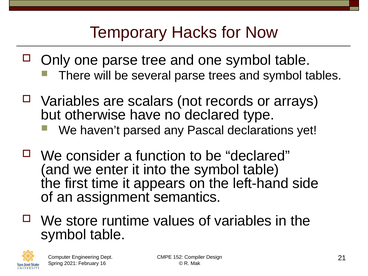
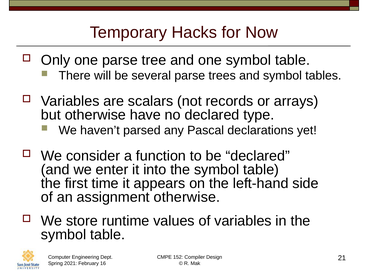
assignment semantics: semantics -> otherwise (187, 197)
